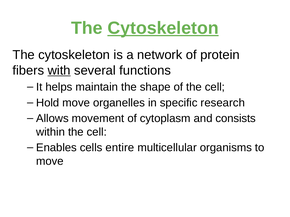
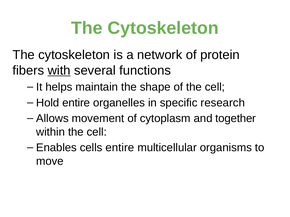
Cytoskeleton underline: present -> none (163, 28)
Hold move: move -> entire (76, 103)
consists: consists -> together (236, 119)
